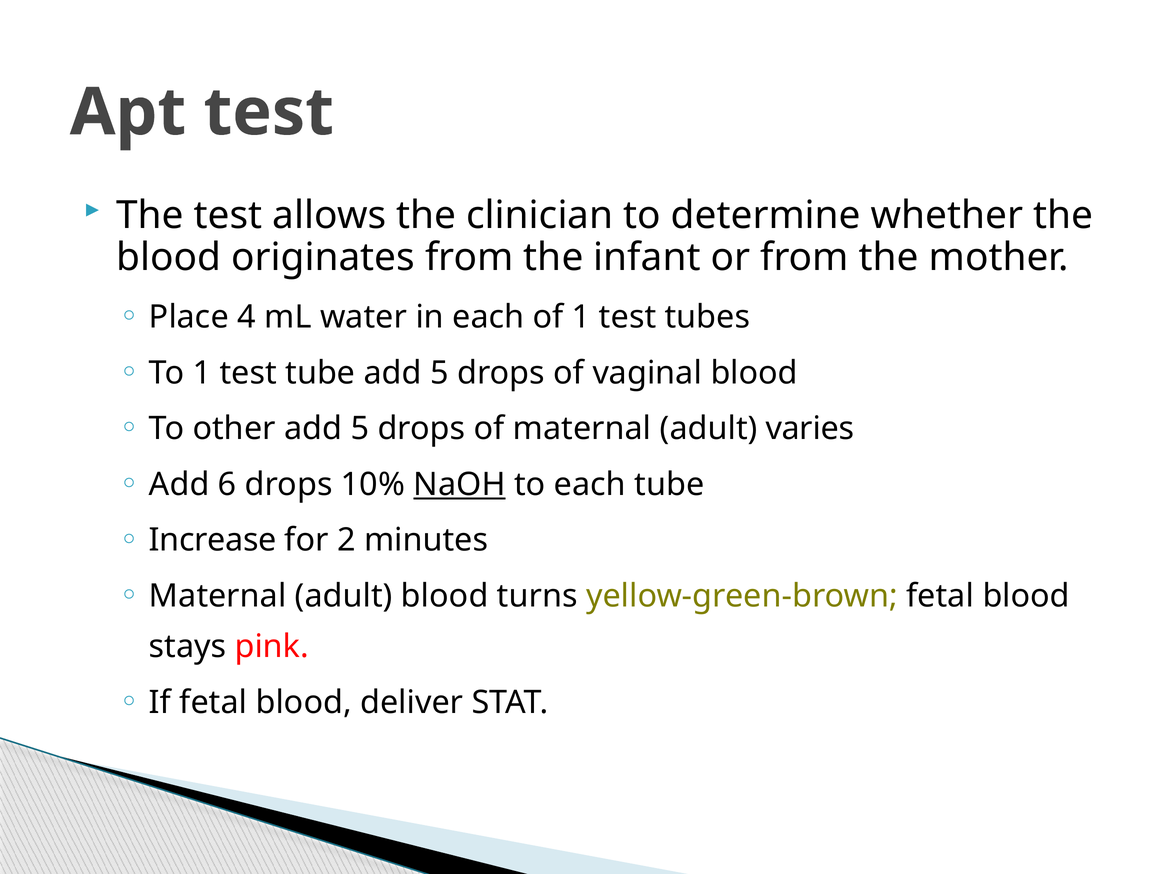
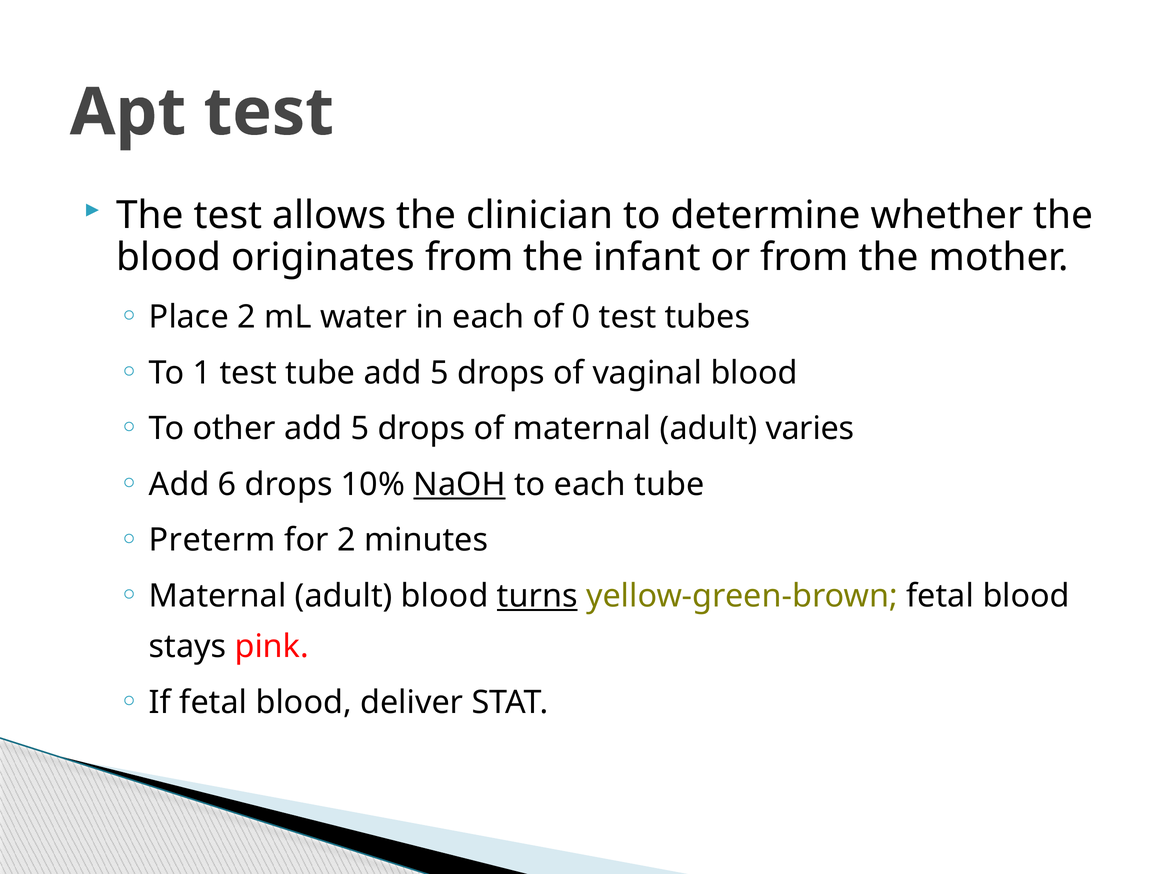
Place 4: 4 -> 2 (247, 317)
of 1: 1 -> 0 (581, 317)
Increase: Increase -> Preterm (212, 540)
turns underline: none -> present (537, 596)
